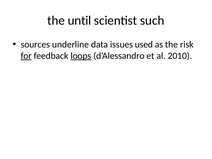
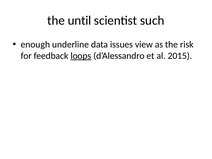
sources: sources -> enough (35, 44)
used: used -> view (144, 44)
for underline: present -> none (26, 56)
2010: 2010 -> 2015 (180, 56)
